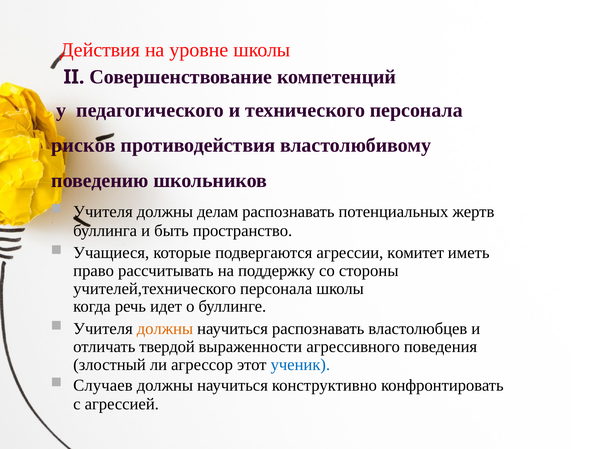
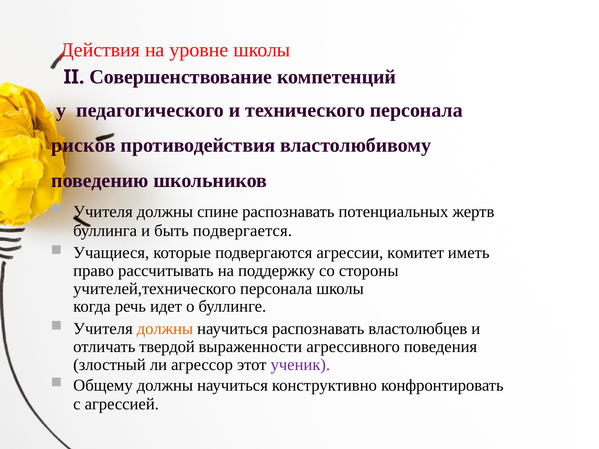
делам: делам -> спине (218, 212)
пространство: пространство -> подвергается (242, 231)
ученик colour: blue -> purple (300, 365)
Случаев: Случаев -> Общему (103, 385)
